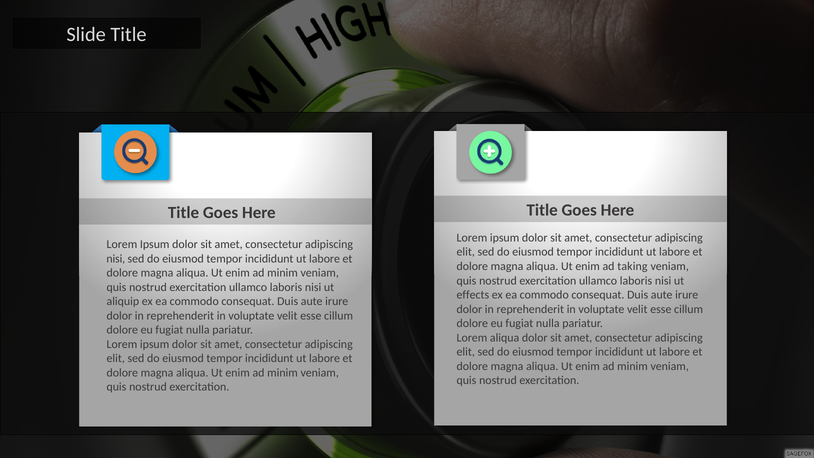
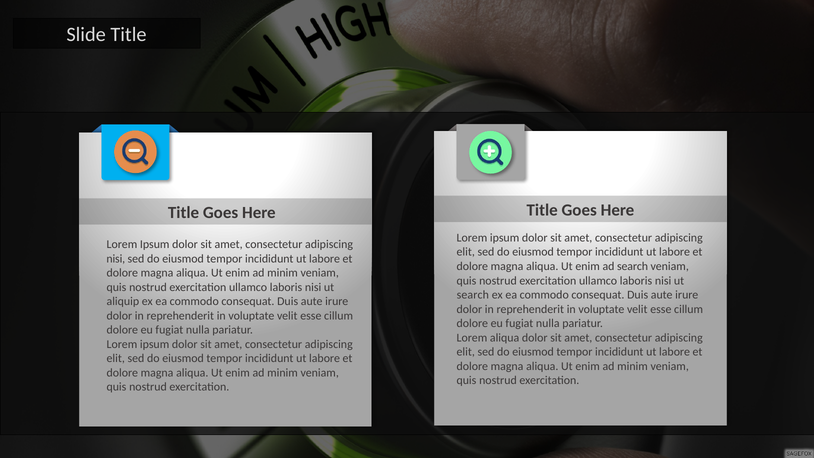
ad taking: taking -> search (633, 266)
effects: effects -> search (473, 295)
